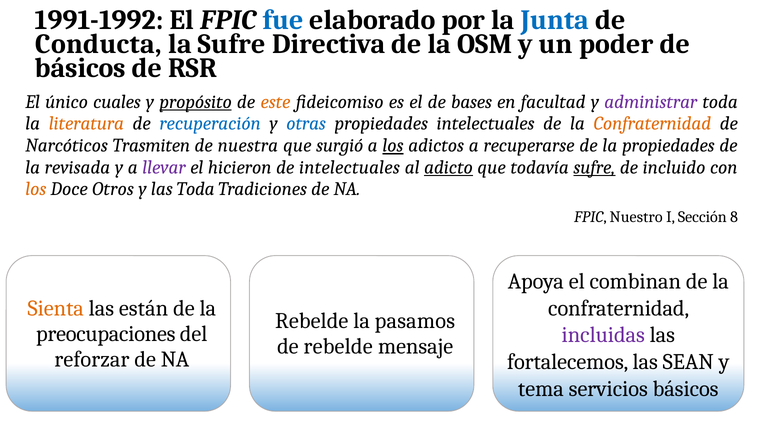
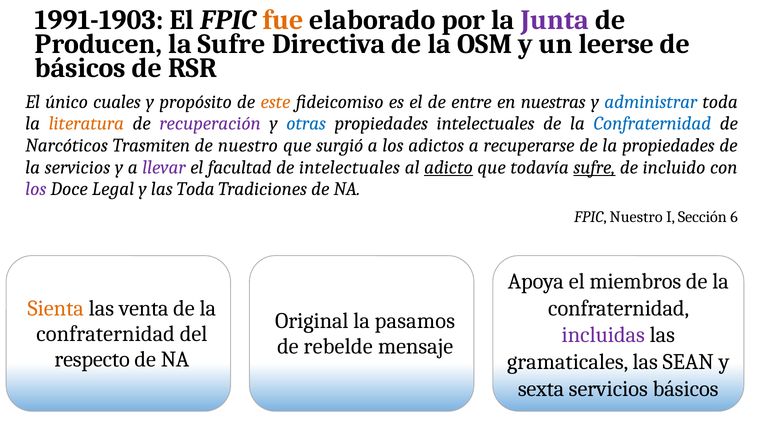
1991-1992: 1991-1992 -> 1991-1903 (99, 20)
fue colour: blue -> orange (283, 20)
Junta colour: blue -> purple (555, 20)
Conducta: Conducta -> Producen (99, 44)
poder: poder -> leerse (617, 44)
propósito underline: present -> none (196, 102)
bases: bases -> entre (471, 102)
facultad: facultad -> nuestras (553, 102)
administrar colour: purple -> blue (651, 102)
recuperación colour: blue -> purple (210, 124)
Confraternidad colour: orange -> blue (652, 124)
de nuestra: nuestra -> nuestro (248, 145)
los underline: present -> none (393, 145)
la revisada: revisada -> servicios (77, 167)
hicieron: hicieron -> facultad (240, 167)
los colour: orange -> purple (36, 189)
Otros: Otros -> Legal (113, 189)
8: 8 -> 6 (734, 217)
combinan: combinan -> miembros (635, 281)
están: están -> venta (144, 308)
Rebelde: Rebelde -> Original (312, 321)
preocupaciones: preocupaciones -> confraternidad (106, 334)
reforzar: reforzar -> respecto (92, 359)
fortalecemos: fortalecemos -> gramaticales (568, 362)
tema: tema -> sexta (541, 389)
